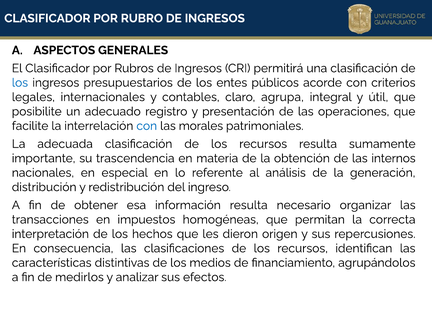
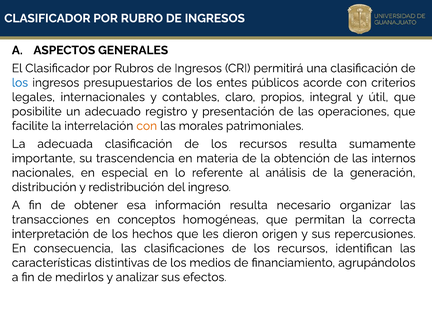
agrupa: agrupa -> propios (283, 97)
con colour: blue -> orange (147, 126)
impuestos: impuestos -> conceptos (146, 220)
